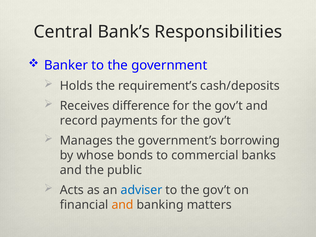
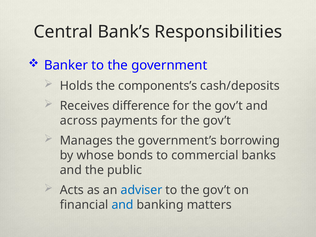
requirement’s: requirement’s -> components’s (158, 86)
record: record -> across (79, 120)
and colour: orange -> blue (123, 205)
